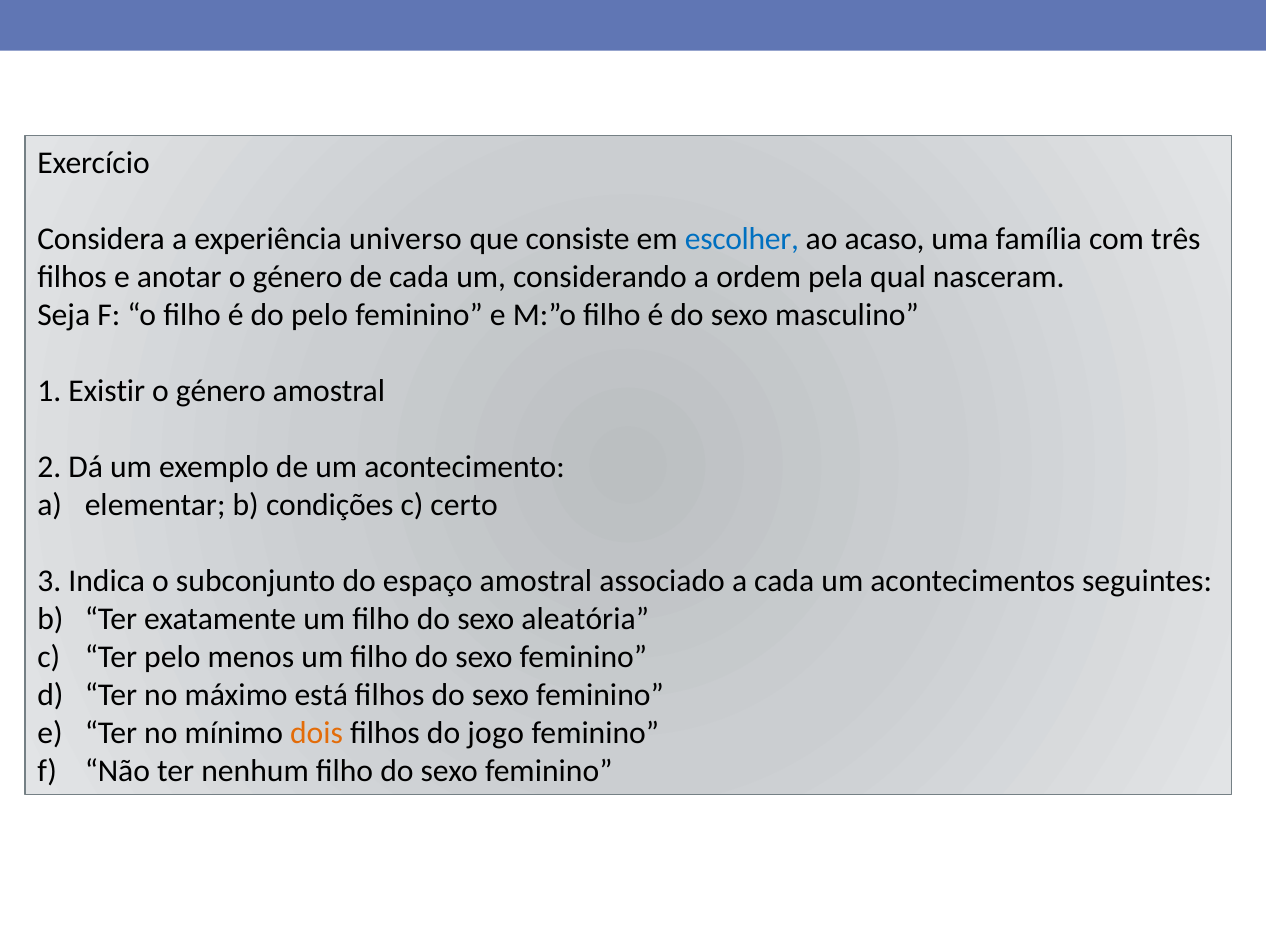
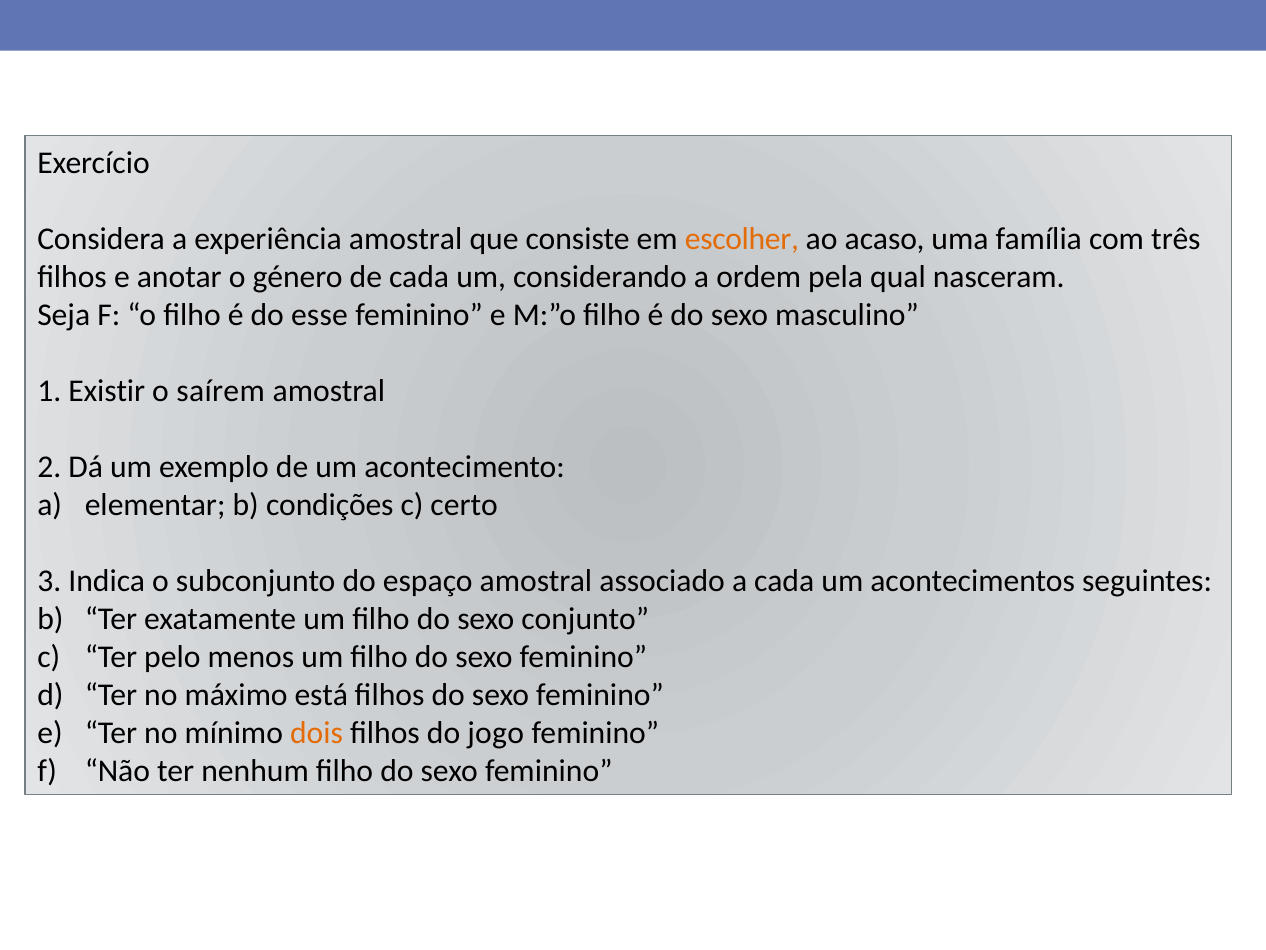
experiência universo: universo -> amostral (406, 239)
escolher colour: blue -> orange (742, 239)
do pelo: pelo -> esse (319, 315)
género: género -> saírem (221, 391)
aleatória: aleatória -> conjunto (585, 619)
